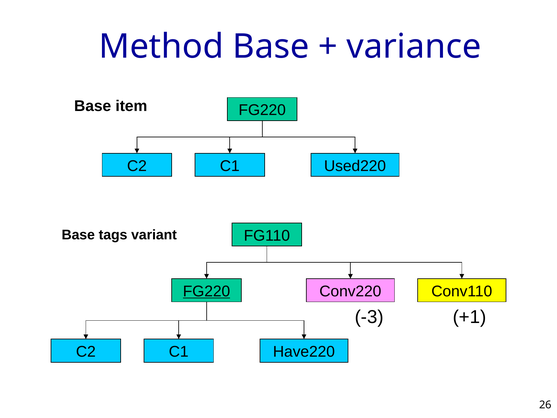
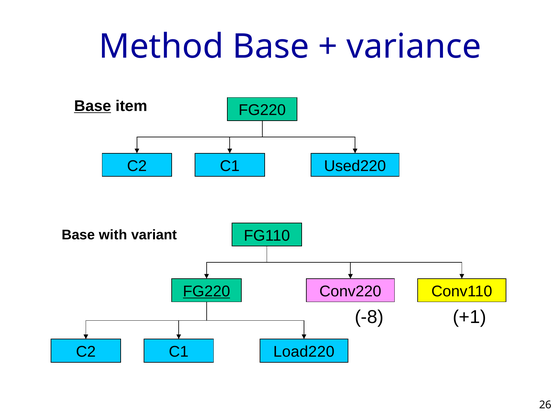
Base underline: none -> present (93, 106)
tags: tags -> with (113, 235)
-3: -3 -> -8 (369, 317)
Have220: Have220 -> Load220 (304, 352)
